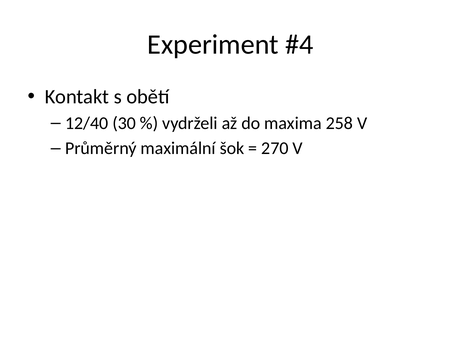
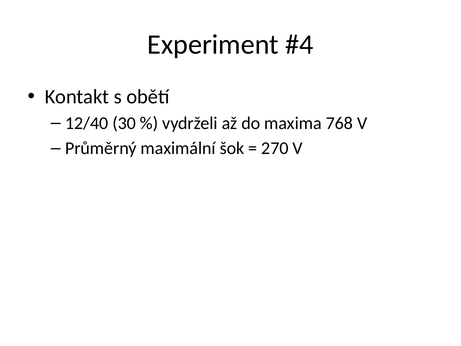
258: 258 -> 768 (339, 123)
